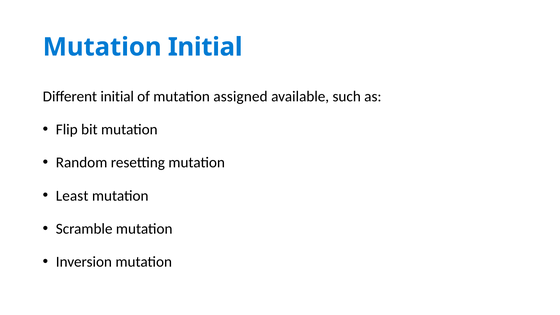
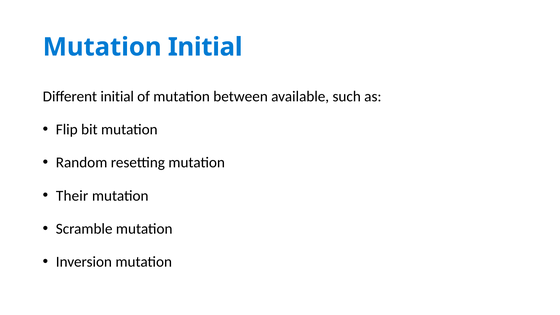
assigned: assigned -> between (241, 96)
Least: Least -> Their (72, 196)
